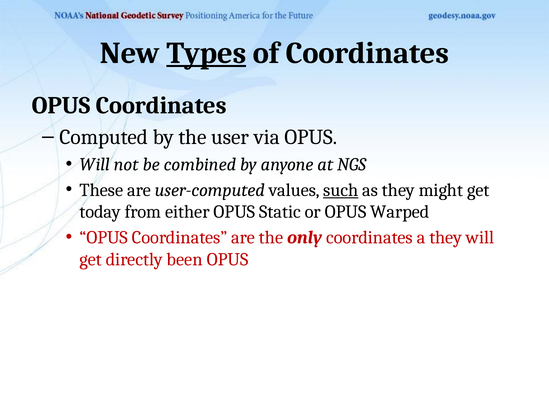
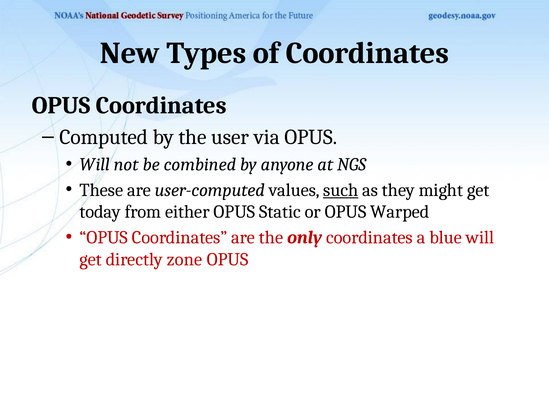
Types underline: present -> none (206, 53)
a they: they -> blue (446, 237)
been: been -> zone (185, 259)
